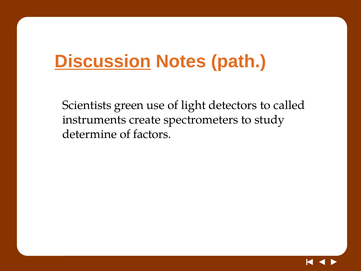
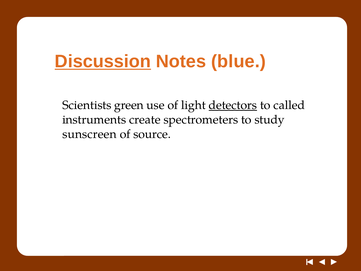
path: path -> blue (239, 61)
detectors underline: none -> present (233, 105)
determine: determine -> sunscreen (89, 134)
factors: factors -> source (152, 134)
